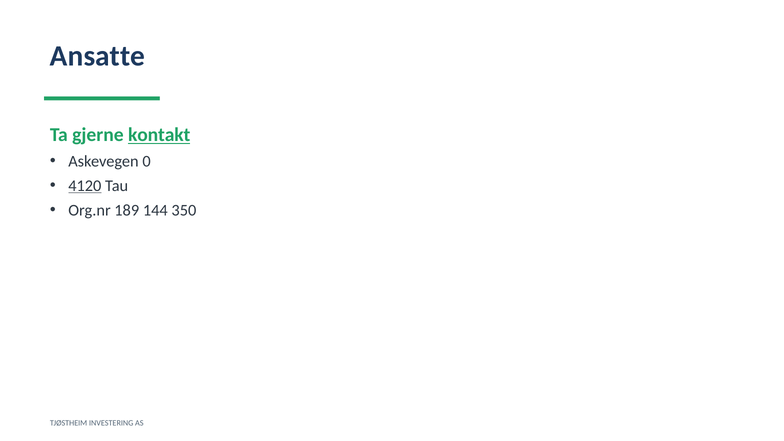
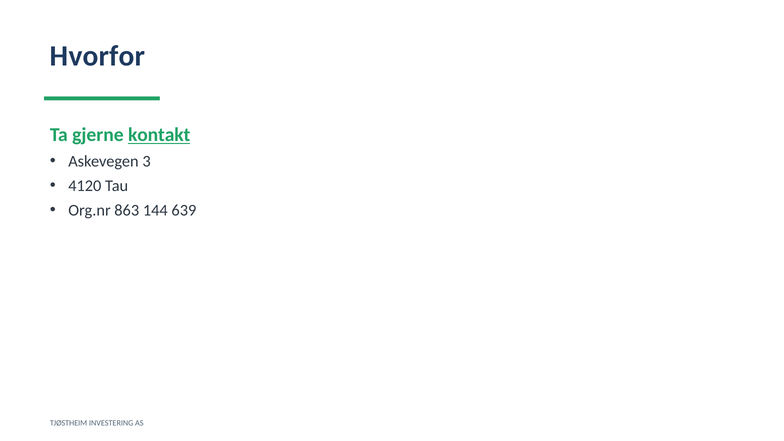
Ansatte: Ansatte -> Hvorfor (98, 56)
0: 0 -> 3 (147, 161)
4120 underline: present -> none (85, 186)
189: 189 -> 863 (127, 210)
350: 350 -> 639 (184, 210)
